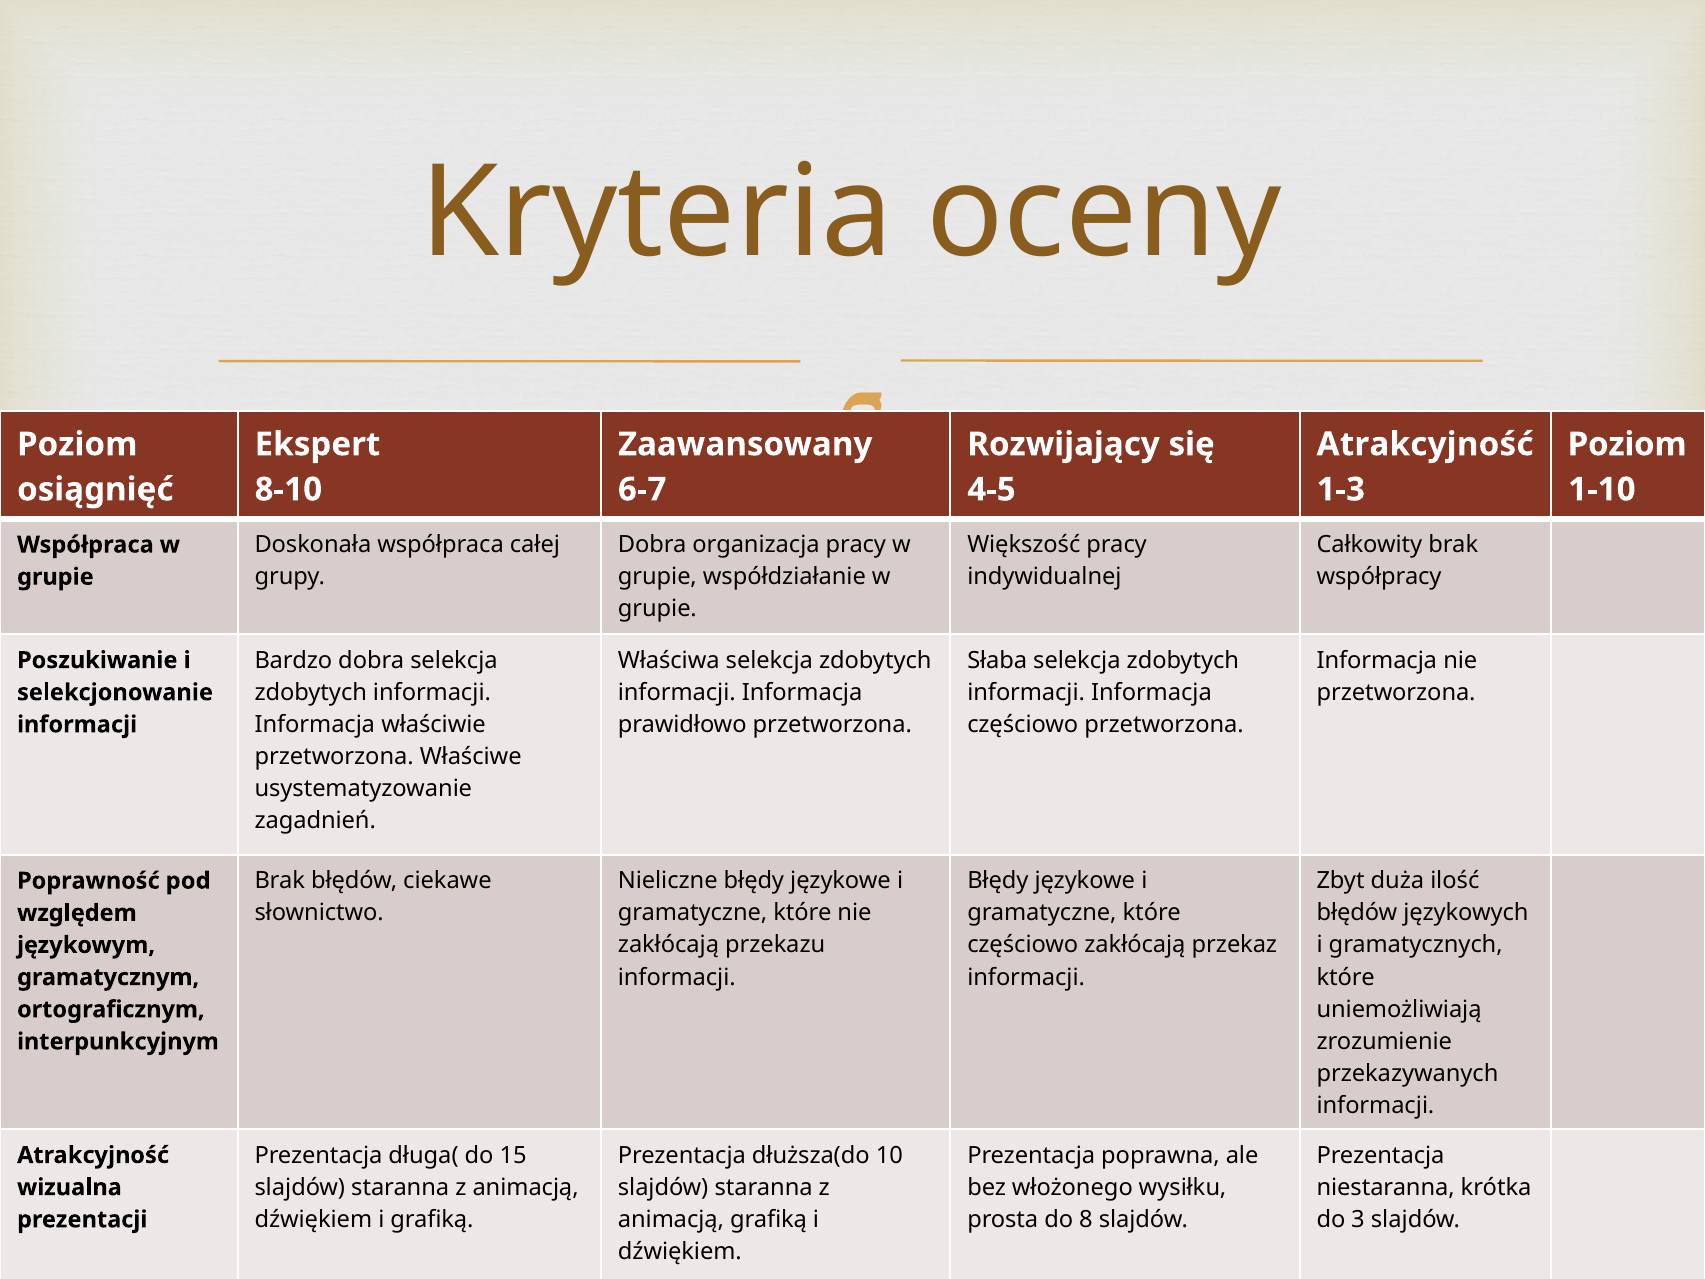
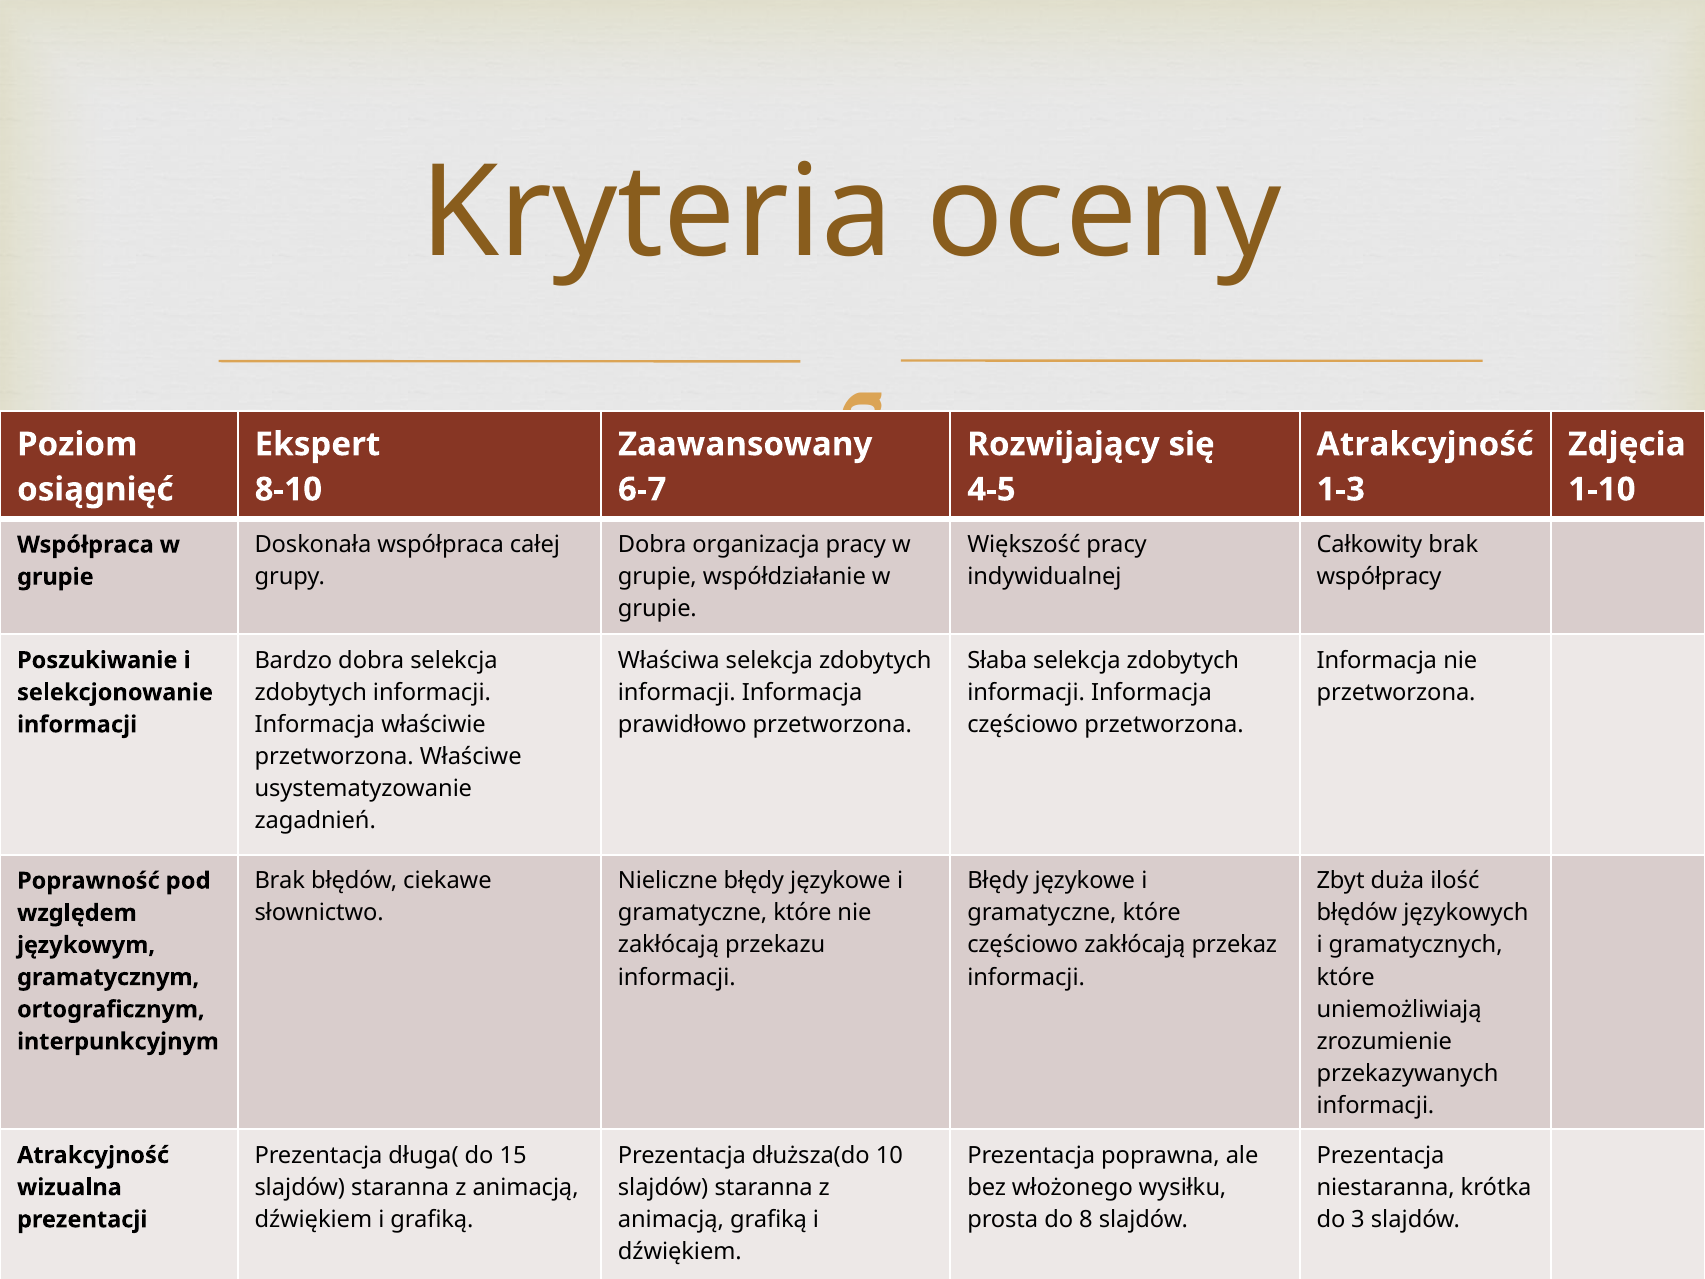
Poziom: Poziom -> Zdjęcia (1627, 444)
